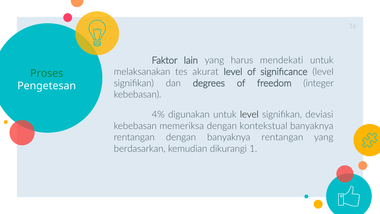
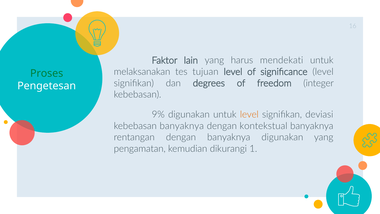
akurat: akurat -> tujuan (205, 72)
4%: 4% -> 9% (158, 114)
level colour: black -> orange (249, 114)
kebebasan memeriksa: memeriksa -> banyaknya (182, 126)
dengan banyaknya rentangan: rentangan -> digunakan (282, 137)
berdasarkan: berdasarkan -> pengamatan (140, 149)
